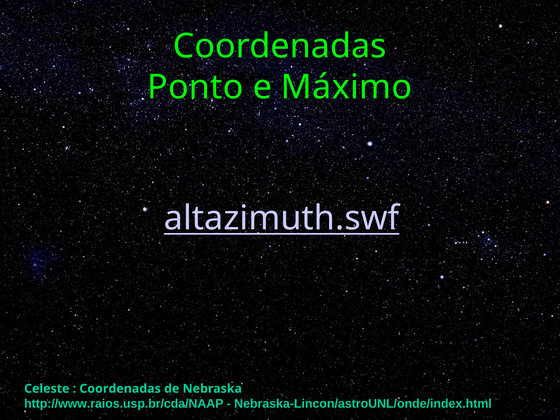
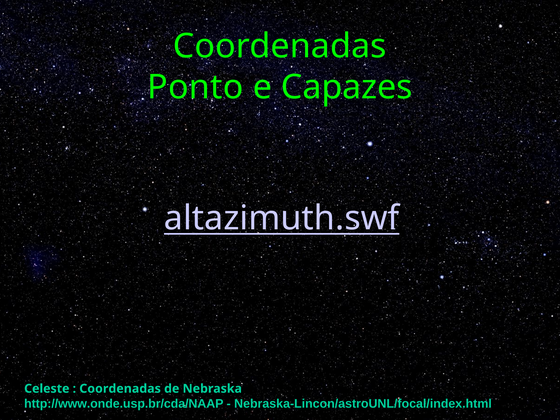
Máximo: Máximo -> Capazes (347, 87)
http://www.raios.usp.br/cda/NAAP: http://www.raios.usp.br/cda/NAAP -> http://www.onde.usp.br/cda/NAAP (124, 404)
Nebraska-Lincon/astroUNL/onde/index.html: Nebraska-Lincon/astroUNL/onde/index.html -> Nebraska-Lincon/astroUNL/focal/index.html (363, 404)
